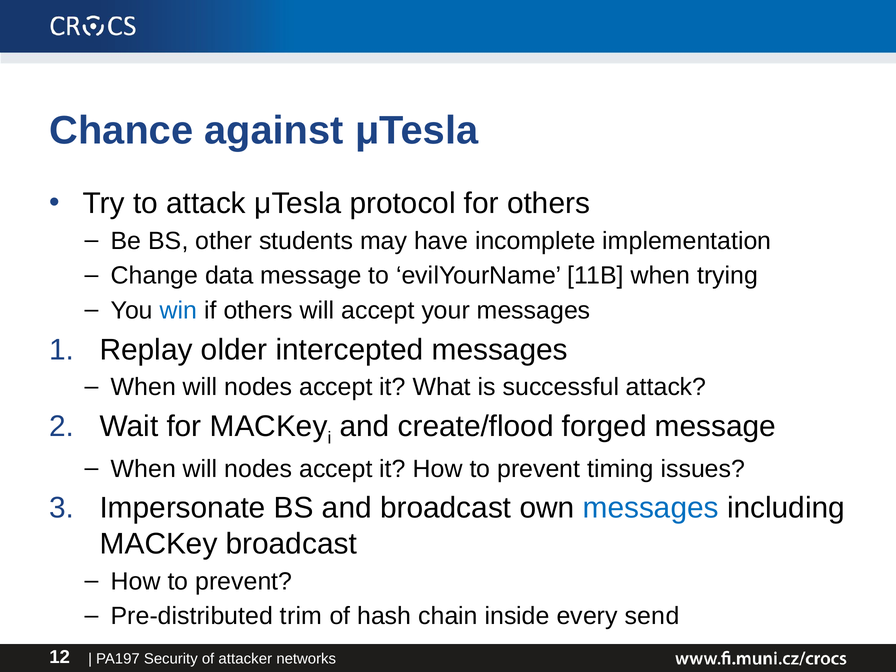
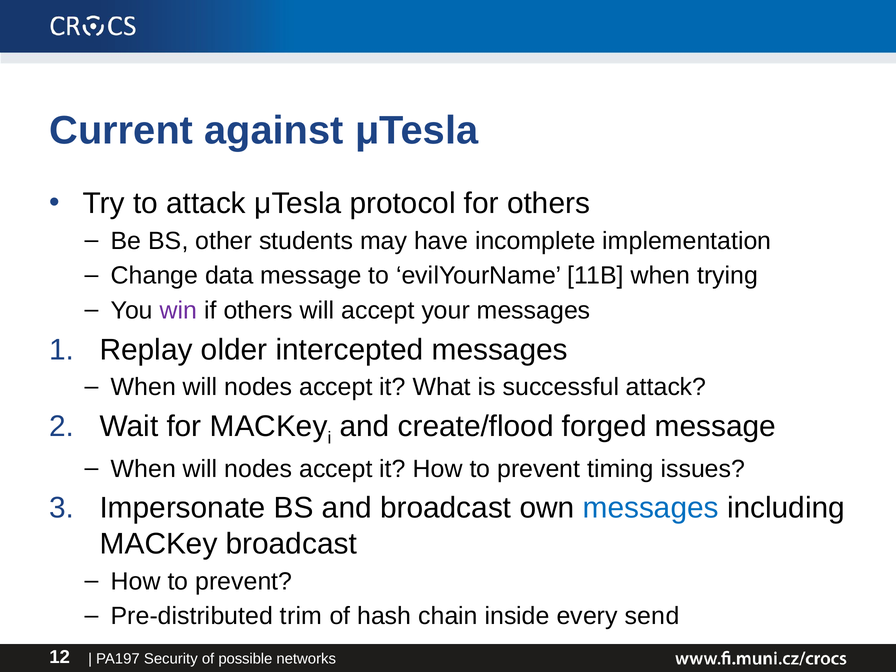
Chance: Chance -> Current (121, 131)
win colour: blue -> purple (179, 311)
attacker: attacker -> possible (245, 659)
